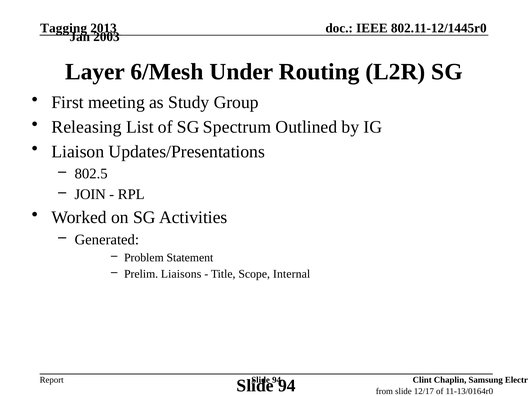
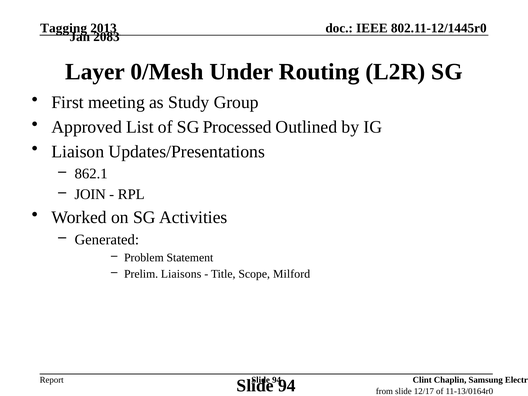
2003: 2003 -> 2083 (106, 37)
6/Mesh: 6/Mesh -> 0/Mesh (167, 72)
Releasing: Releasing -> Approved (87, 127)
Spectrum: Spectrum -> Processed (237, 127)
802.5: 802.5 -> 862.1 (91, 174)
Internal: Internal -> Milford (292, 274)
